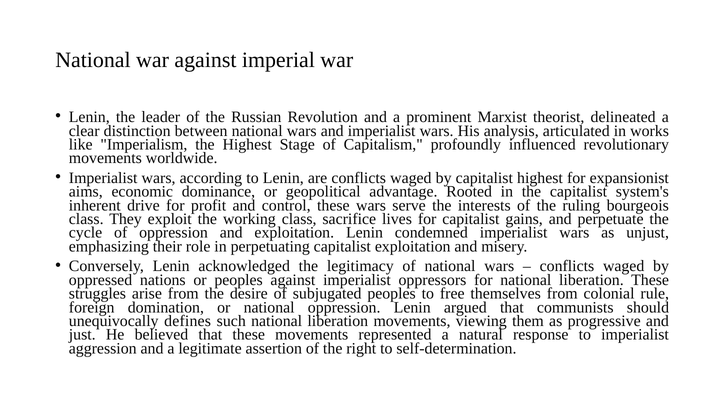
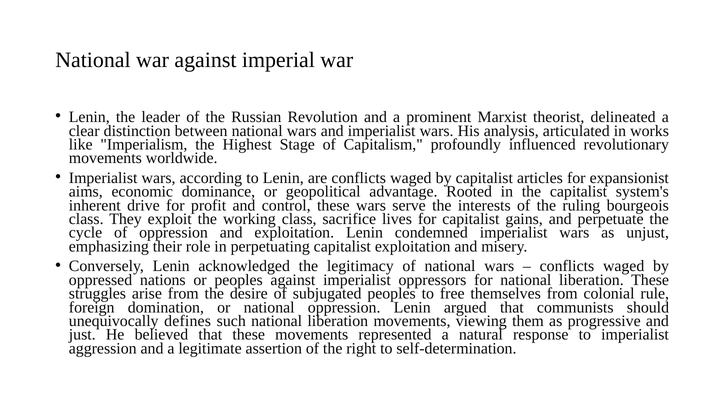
capitalist highest: highest -> articles (540, 178)
